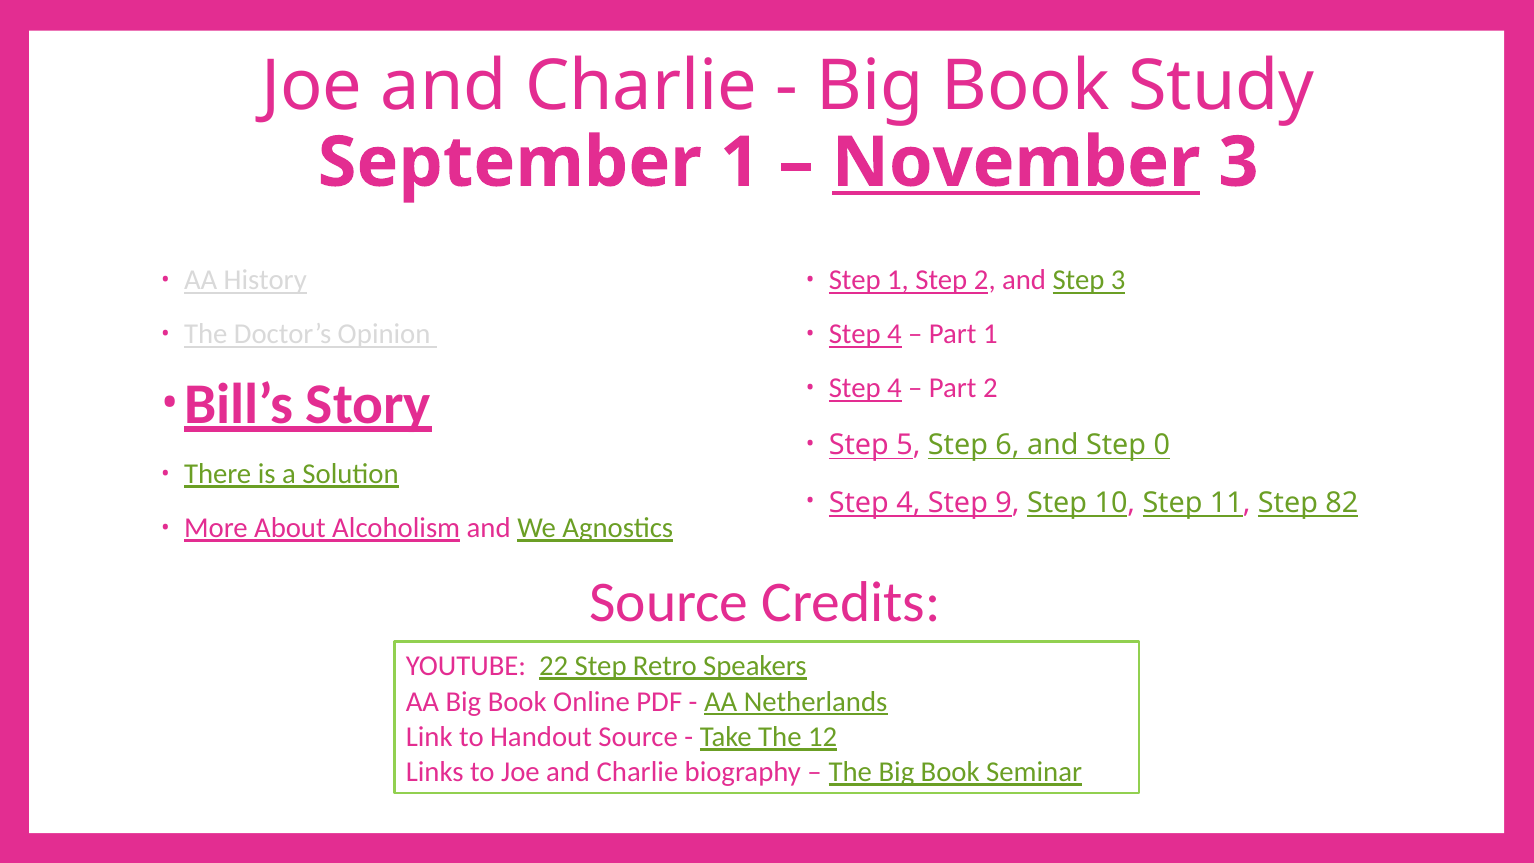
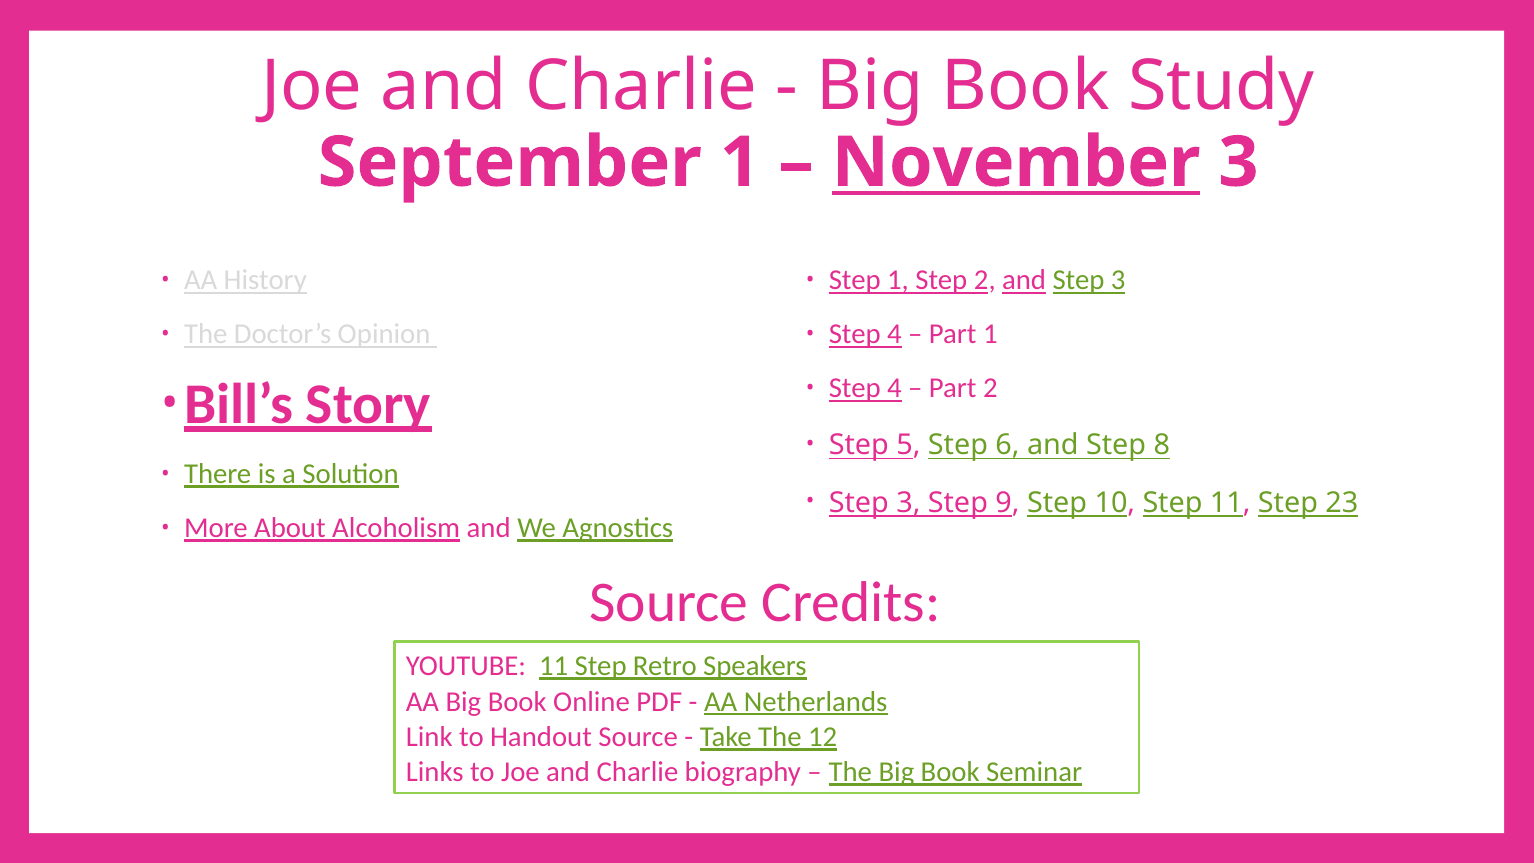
and underline: none -> present (1024, 280)
0: 0 -> 8 (1162, 445)
4: 4 -> 3 (908, 503)
82: 82 -> 23 (1342, 503)
YOUTUBE 22: 22 -> 11 (554, 666)
